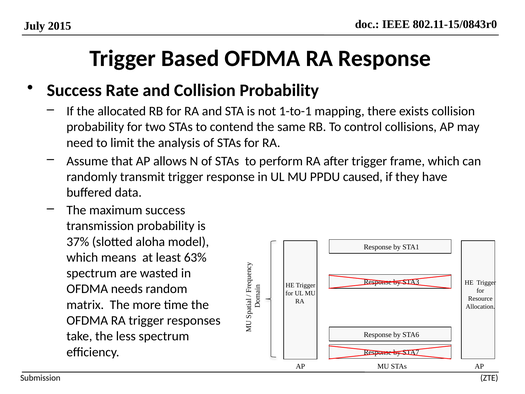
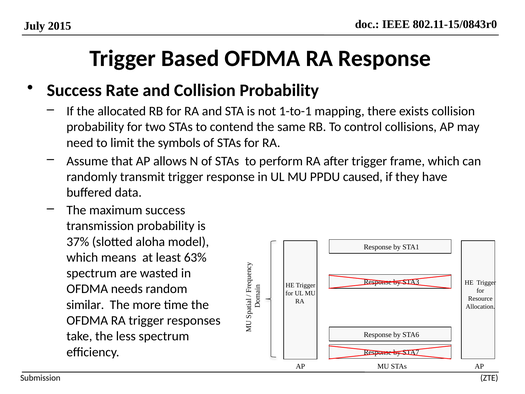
analysis: analysis -> symbols (179, 143)
matrix: matrix -> similar (85, 305)
